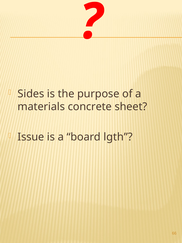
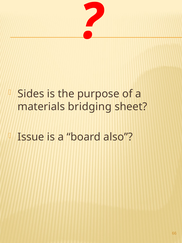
concrete: concrete -> bridging (90, 107)
lgth: lgth -> also (118, 137)
